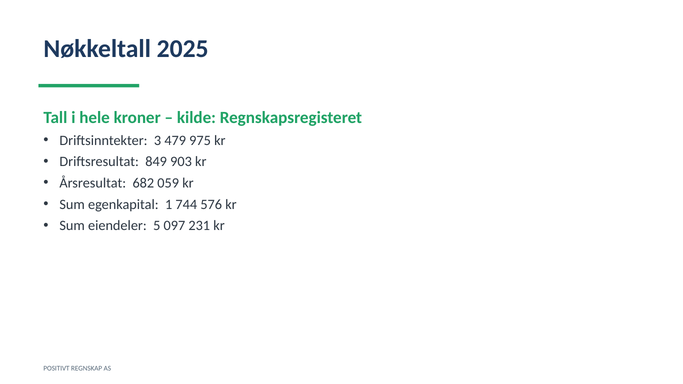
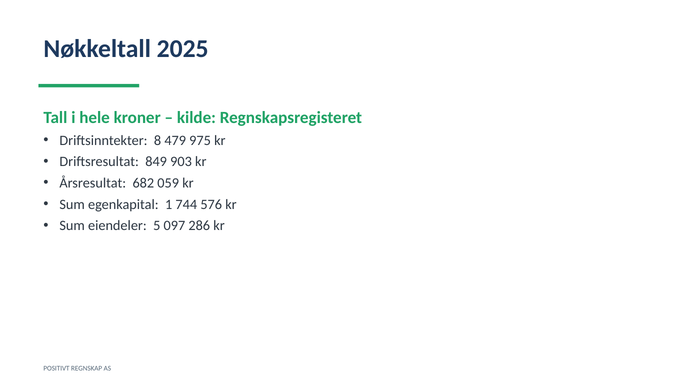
3: 3 -> 8 (158, 140)
231: 231 -> 286 (199, 226)
